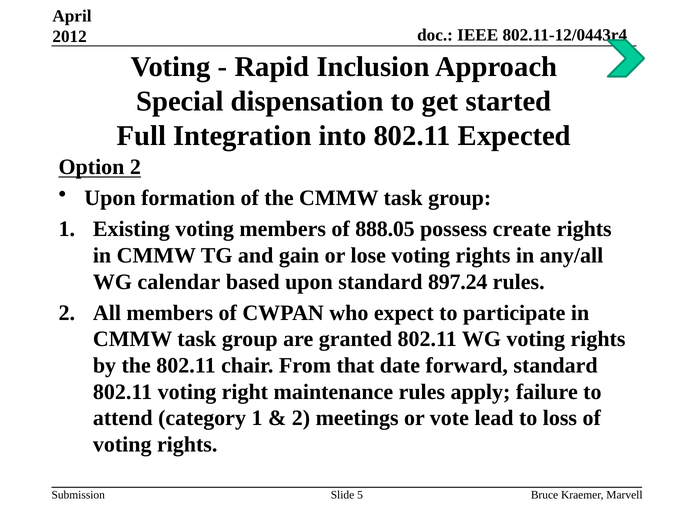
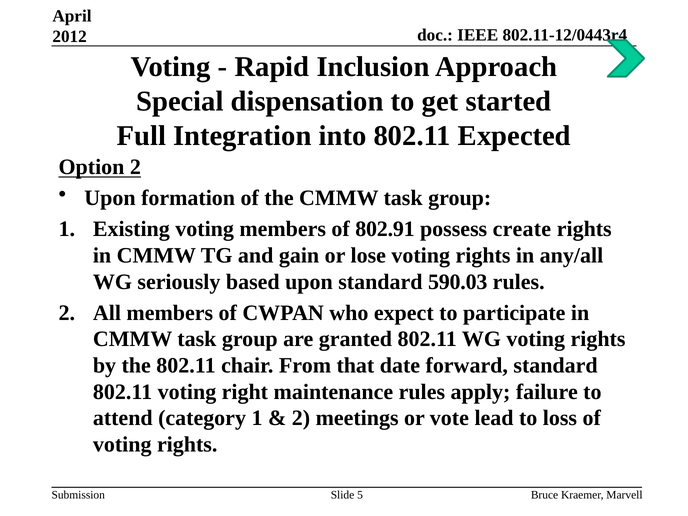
888.05: 888.05 -> 802.91 (385, 229)
calendar: calendar -> seriously (179, 282)
897.24: 897.24 -> 590.03 (458, 282)
